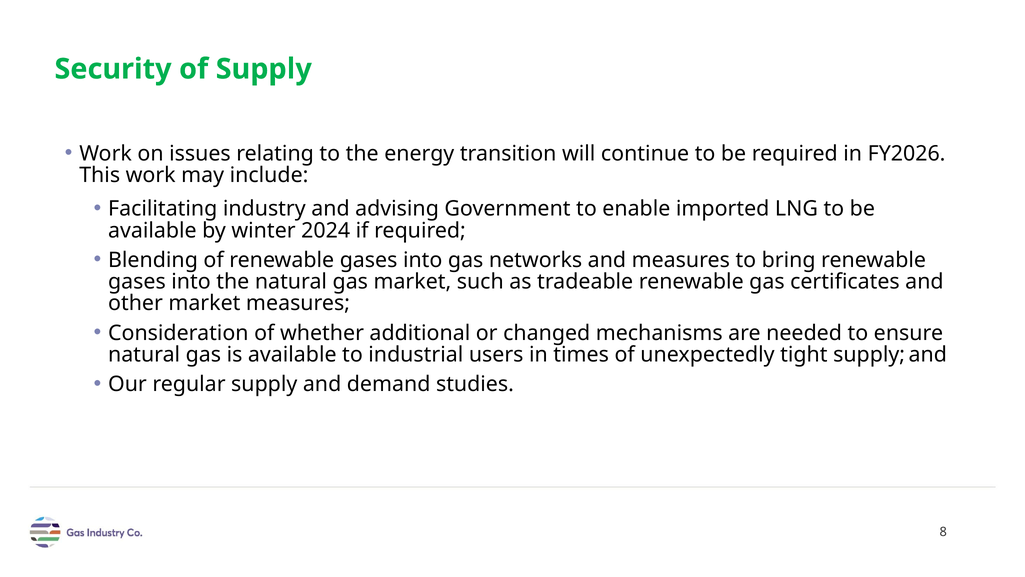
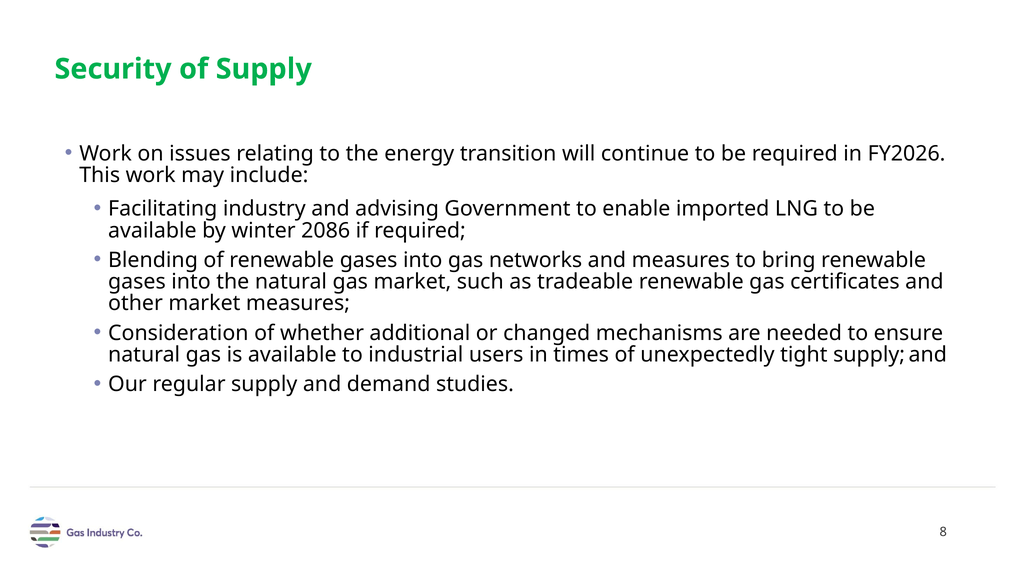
2024: 2024 -> 2086 (326, 230)
